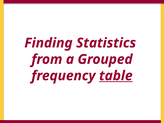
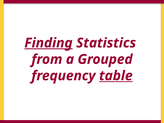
Finding underline: none -> present (48, 43)
